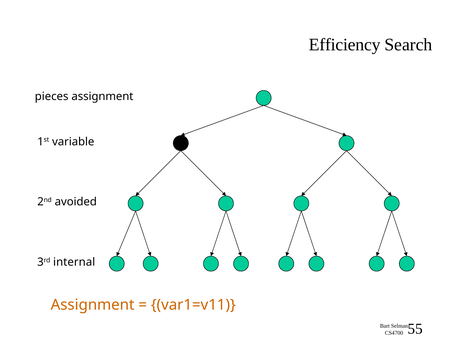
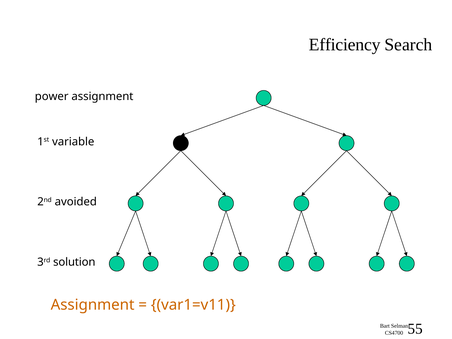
pieces: pieces -> power (52, 96)
internal: internal -> solution (74, 262)
